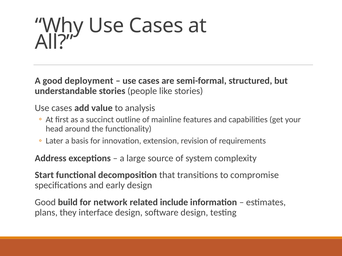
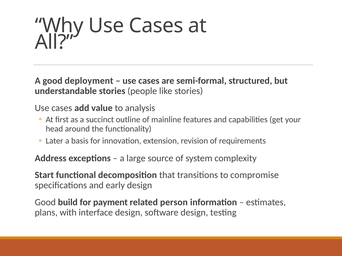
network: network -> payment (110, 203)
include: include -> person (174, 203)
they: they -> with (68, 213)
